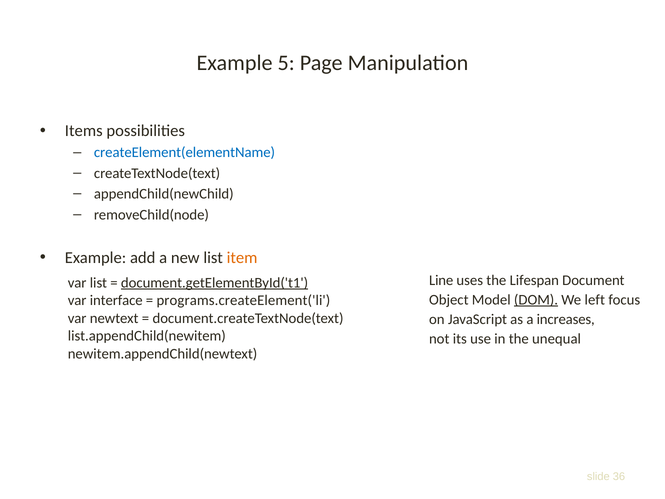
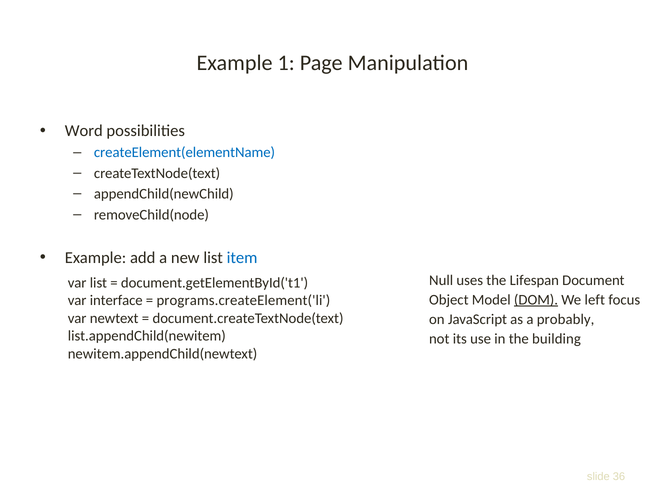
5: 5 -> 1 (286, 63)
Items: Items -> Word (84, 131)
item colour: orange -> blue (242, 258)
Line: Line -> Null (441, 280)
document.getElementById('t1 underline: present -> none (215, 283)
increases: increases -> probably (566, 319)
unequal: unequal -> building (556, 338)
